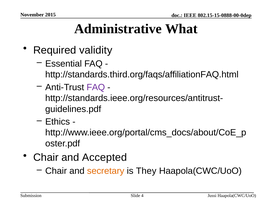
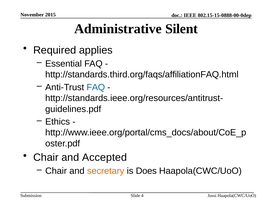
What: What -> Silent (181, 29)
validity: validity -> applies (96, 50)
FAQ colour: purple -> blue (96, 87)
They: They -> Does (146, 171)
